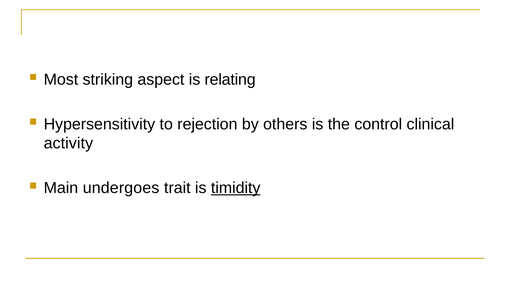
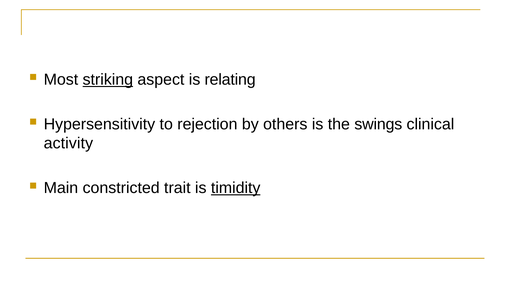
striking underline: none -> present (108, 80)
control: control -> swings (378, 124)
undergoes: undergoes -> constricted (121, 188)
